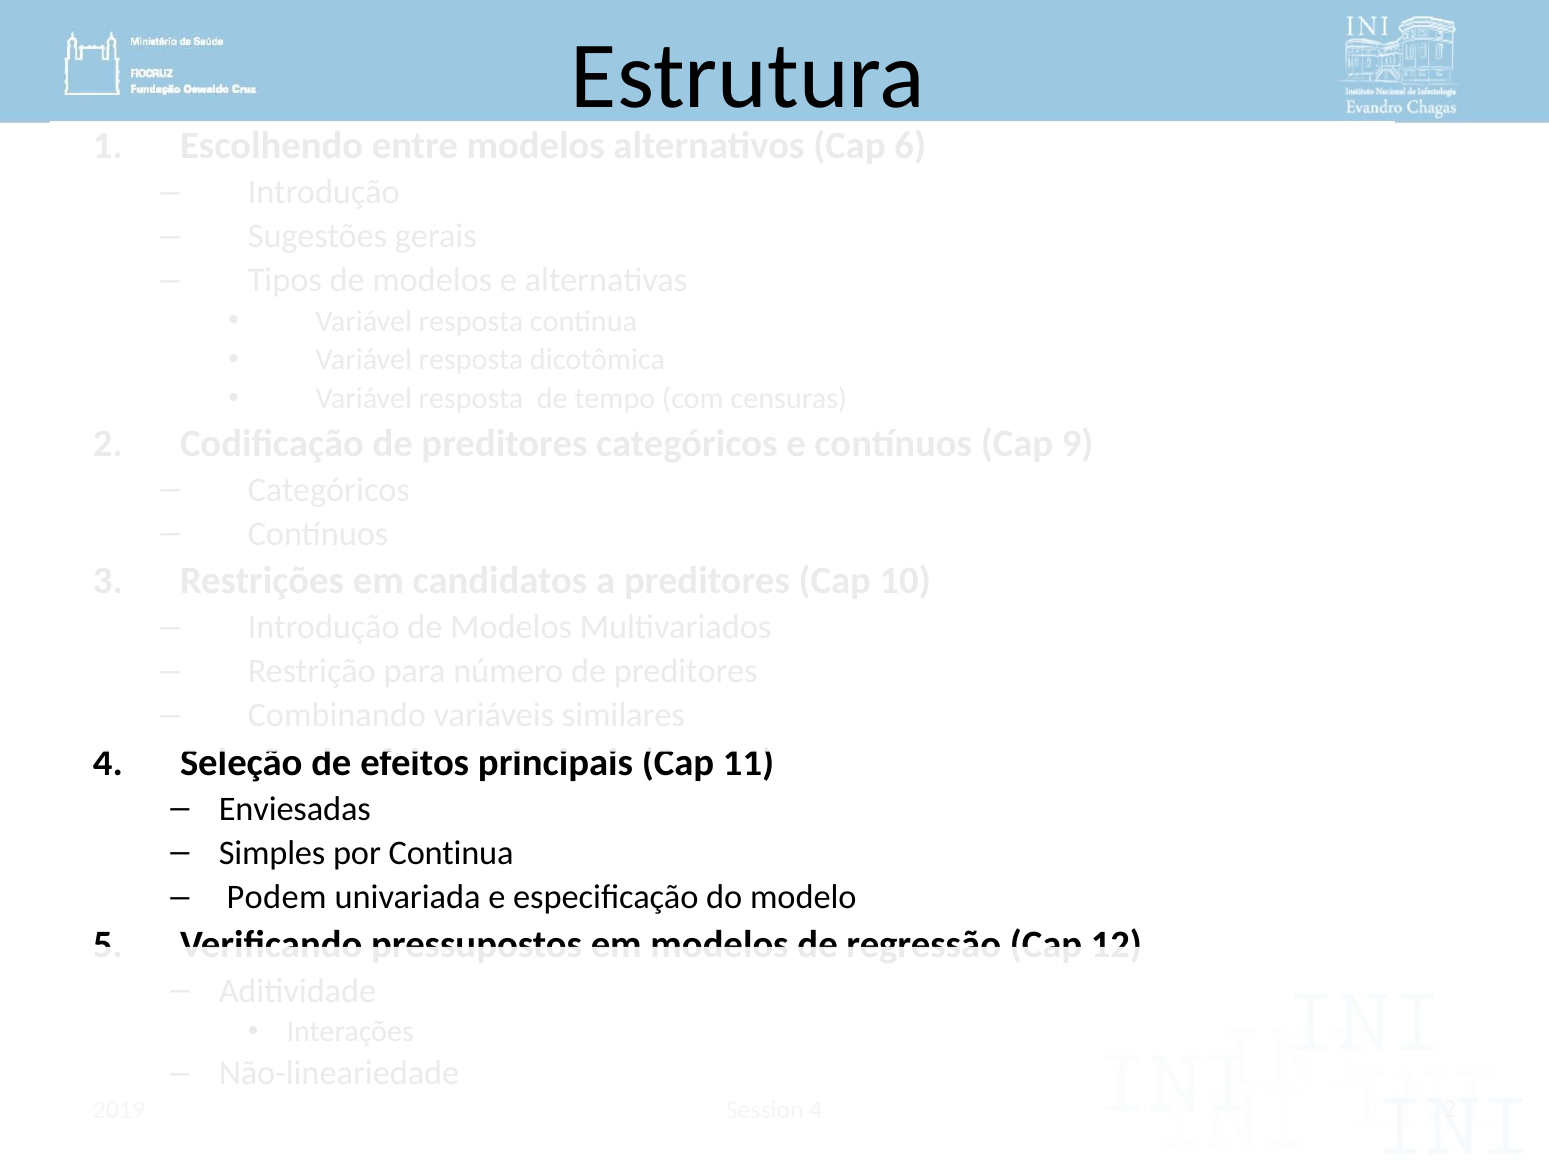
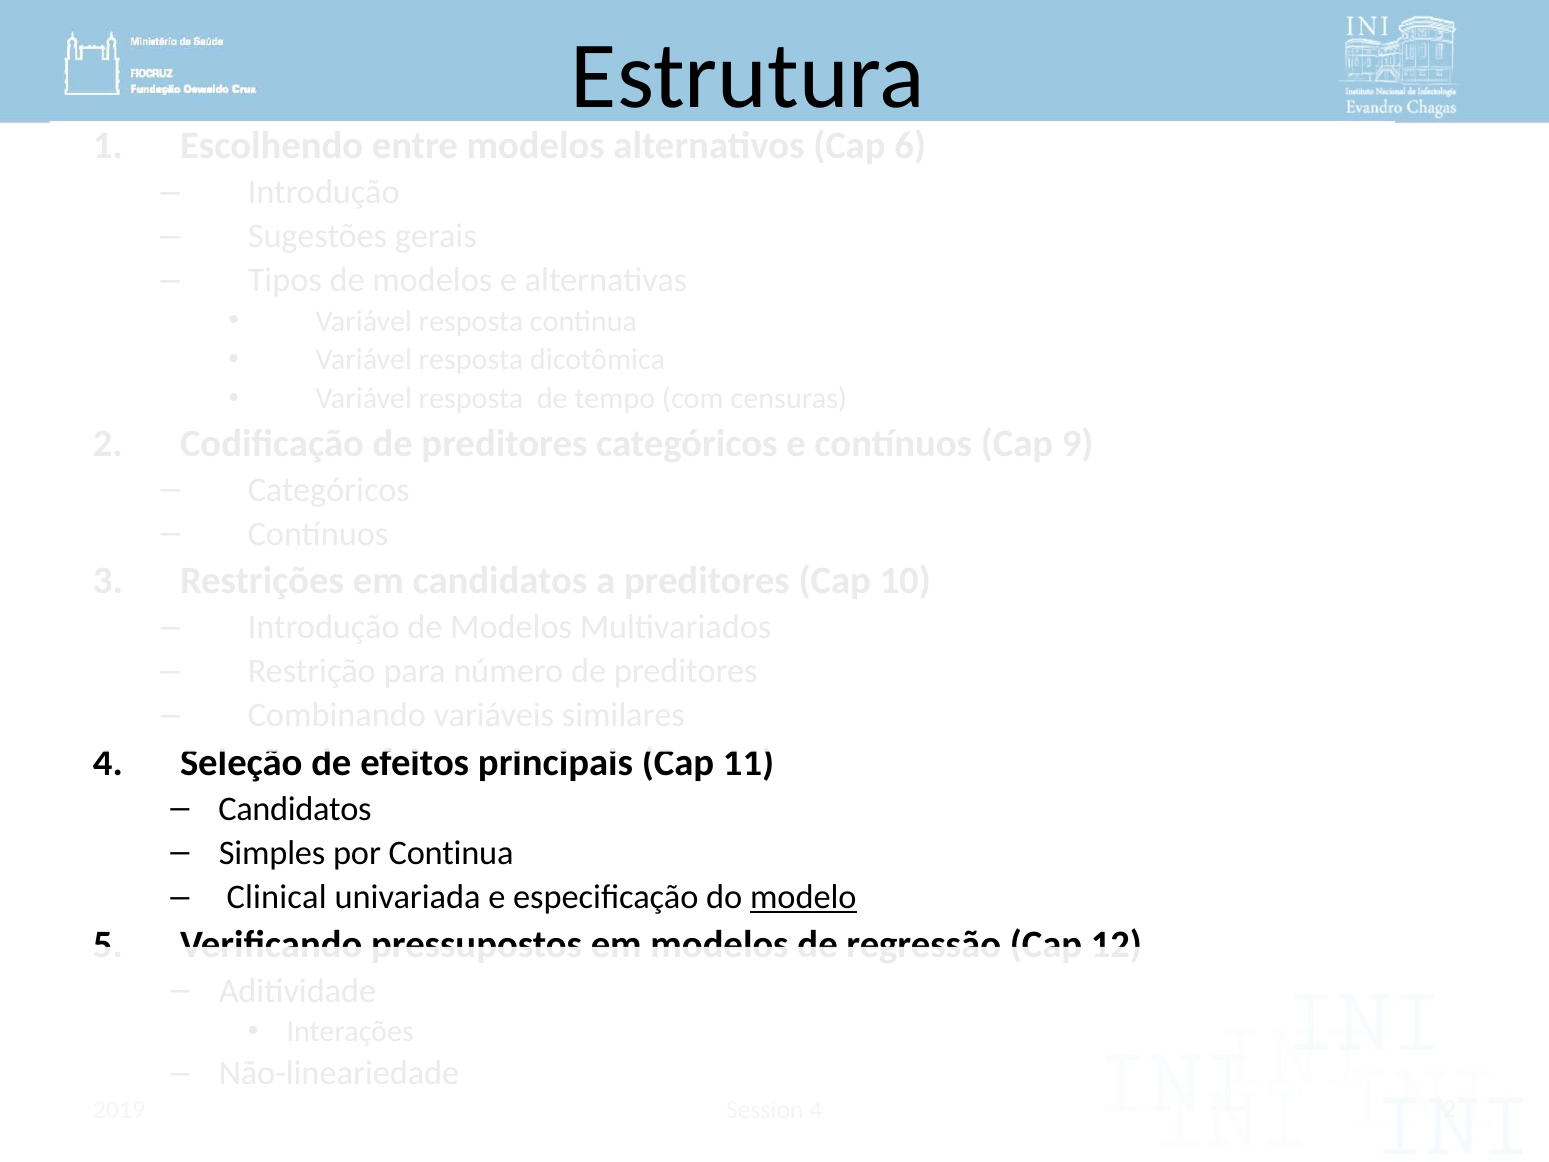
Enviesadas: Enviesadas -> Candidatos (295, 809)
Podem: Podem -> Clinical (277, 897)
modelo underline: none -> present (803, 897)
